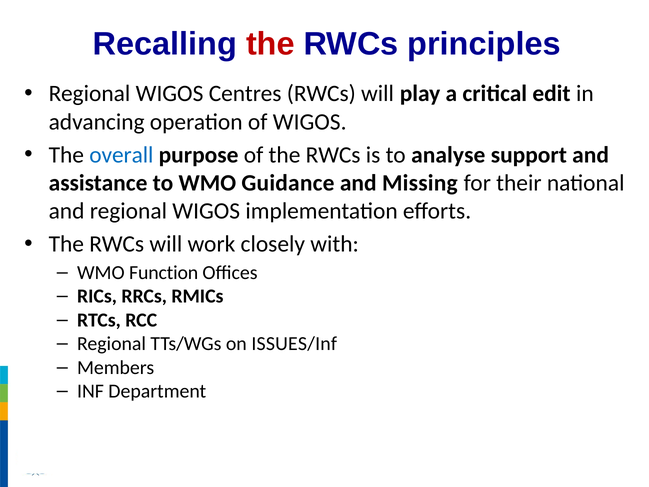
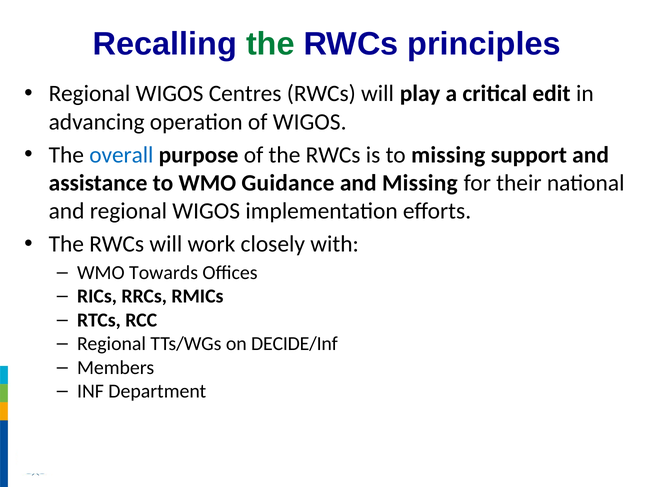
the colour: red -> green (270, 44)
to analyse: analyse -> missing (448, 155)
Function: Function -> Towards (164, 272)
ISSUES/Inf: ISSUES/Inf -> DECIDE/Inf (294, 344)
